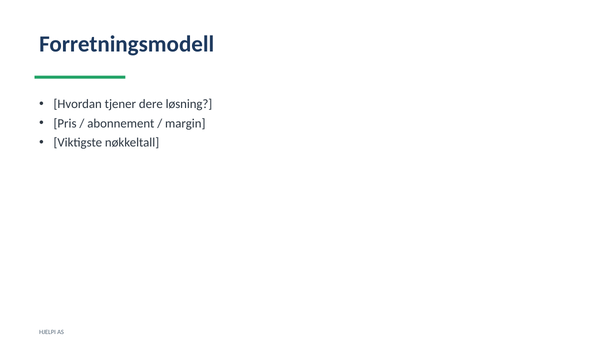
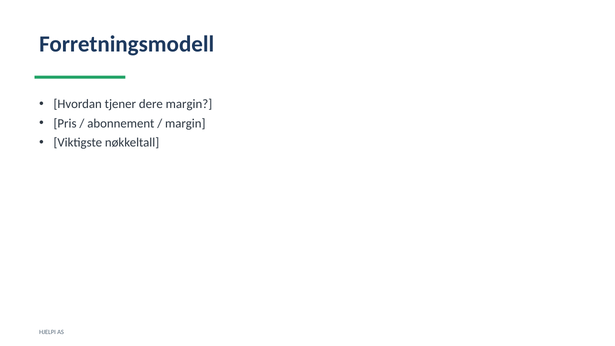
dere løsning: løsning -> margin (189, 104)
